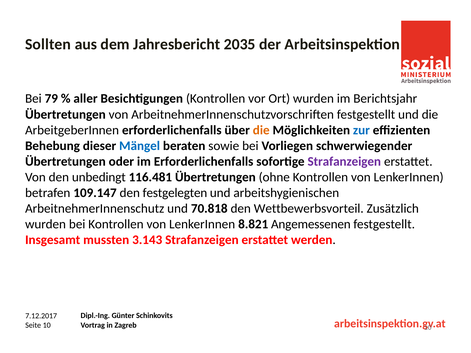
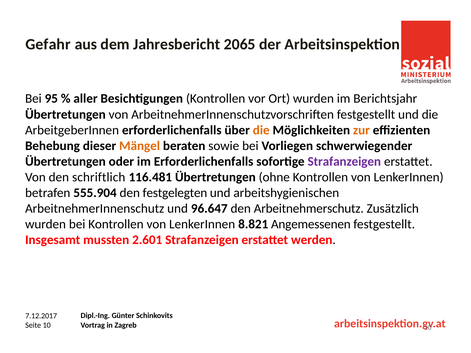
Sollten: Sollten -> Gefahr (48, 44)
2035: 2035 -> 2065 (240, 44)
79: 79 -> 95 (51, 99)
zur colour: blue -> orange (361, 130)
Mängel colour: blue -> orange (140, 146)
unbedingt: unbedingt -> schriftlich (99, 177)
109.147: 109.147 -> 555.904 (95, 193)
70.818: 70.818 -> 96.647 (209, 209)
Wettbewerbsvorteil: Wettbewerbsvorteil -> Arbeitnehmerschutz (309, 209)
3.143: 3.143 -> 2.601 (147, 240)
